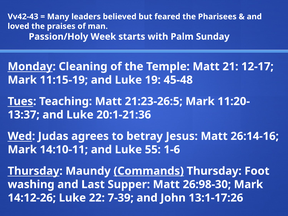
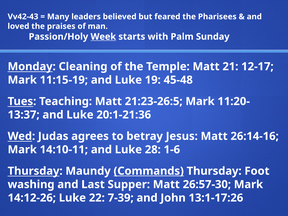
Week underline: none -> present (103, 37)
55: 55 -> 28 (153, 150)
26:98-30: 26:98-30 -> 26:57-30 (207, 184)
